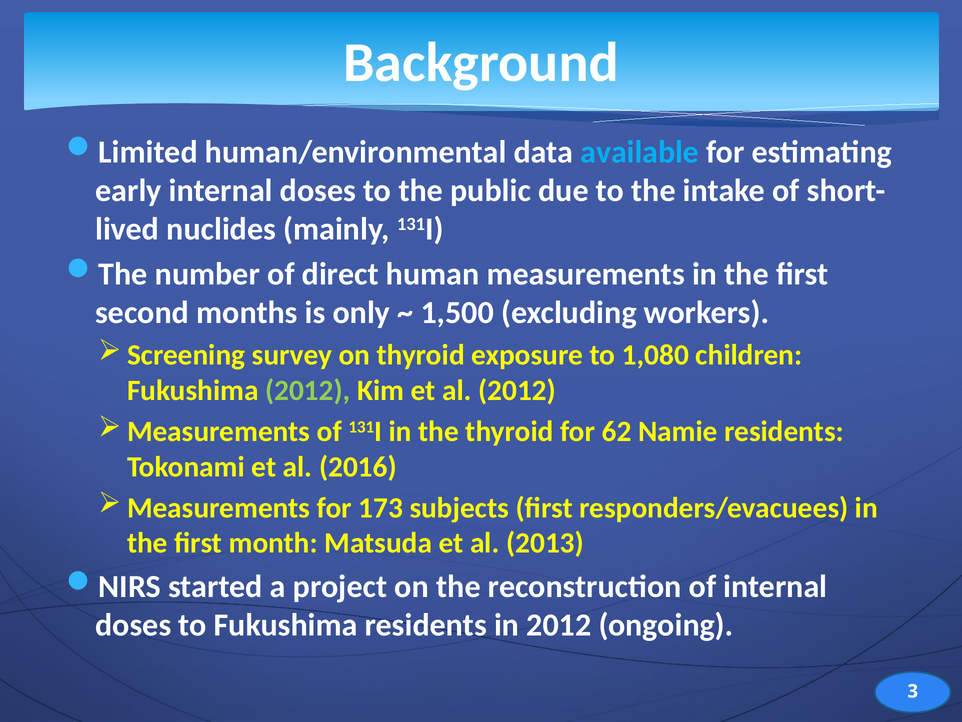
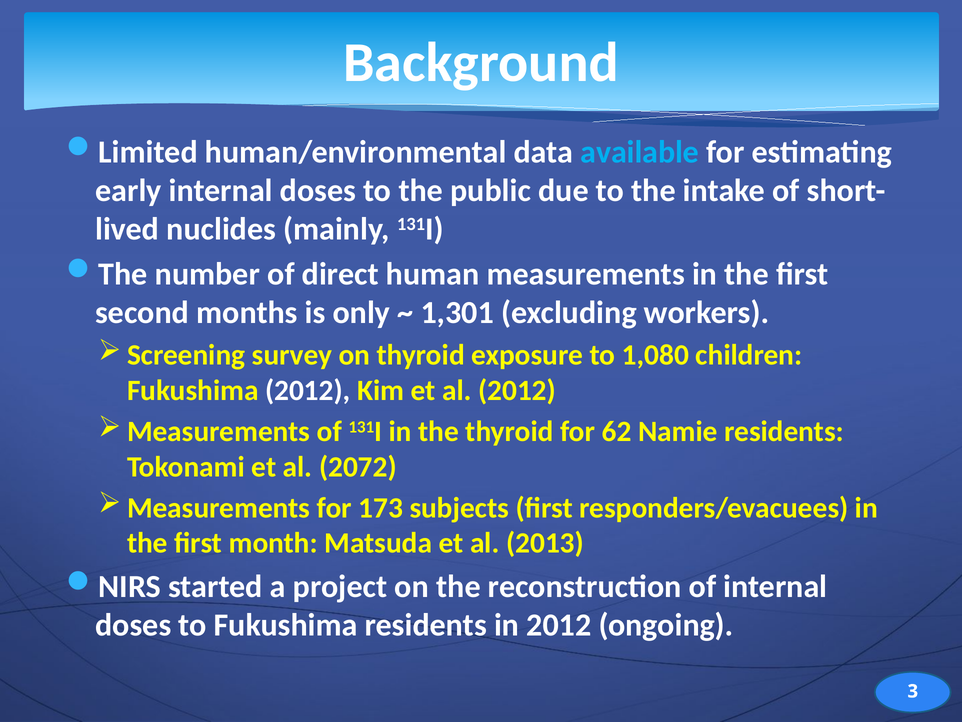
1,500: 1,500 -> 1,301 (457, 313)
2012 colour: light green -> white (308, 390)
2016: 2016 -> 2072 (358, 467)
